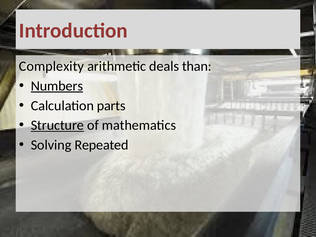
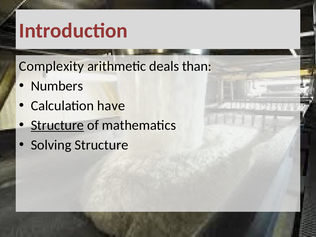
Numbers underline: present -> none (57, 86)
parts: parts -> have (111, 106)
Solving Repeated: Repeated -> Structure (101, 145)
